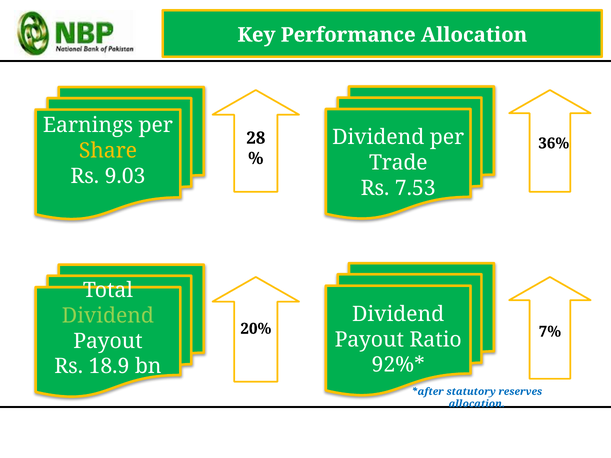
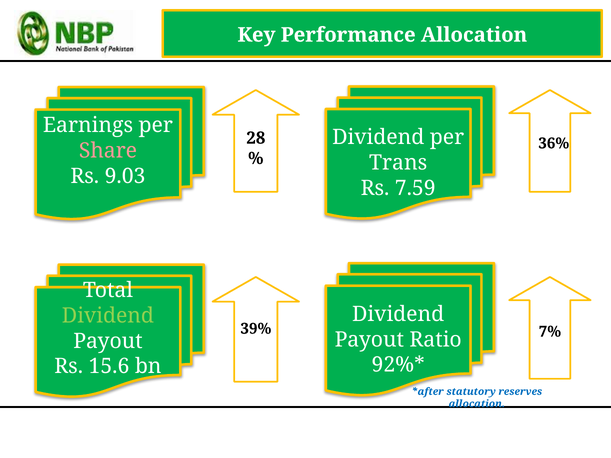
Share colour: yellow -> pink (108, 151)
Trade: Trade -> Trans (398, 163)
7.53: 7.53 -> 7.59 (415, 188)
20%: 20% -> 39% (256, 329)
18.9: 18.9 -> 15.6 (109, 367)
